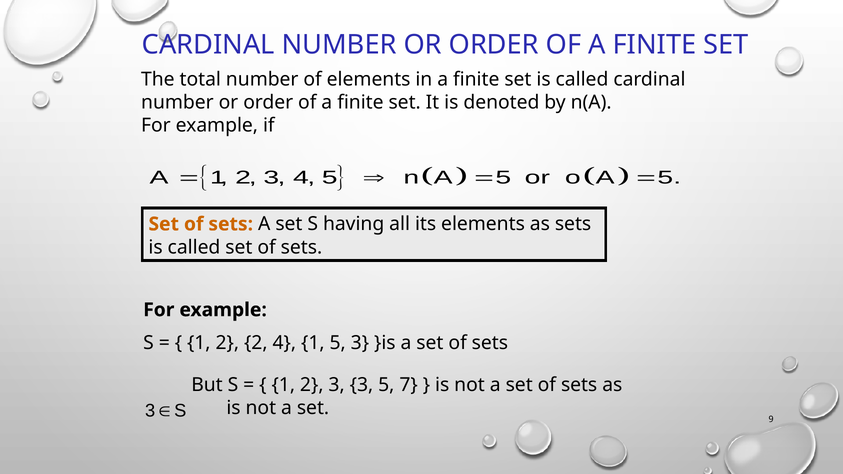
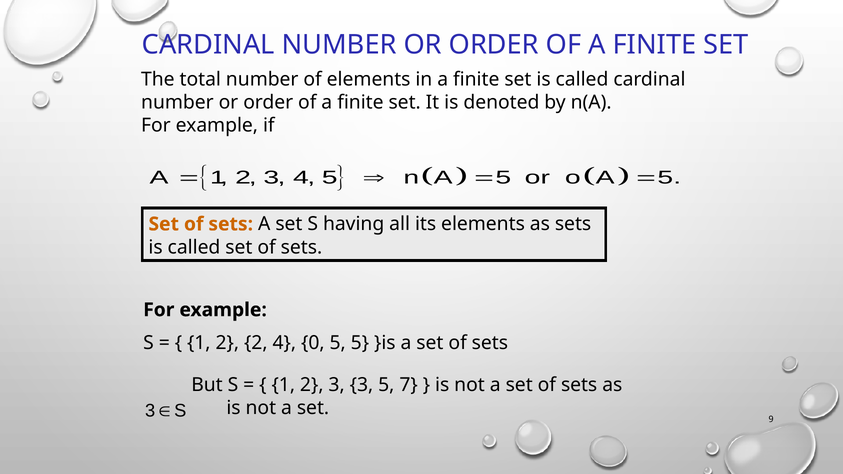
4 1: 1 -> 0 (313, 343)
5 3: 3 -> 5 (360, 343)
